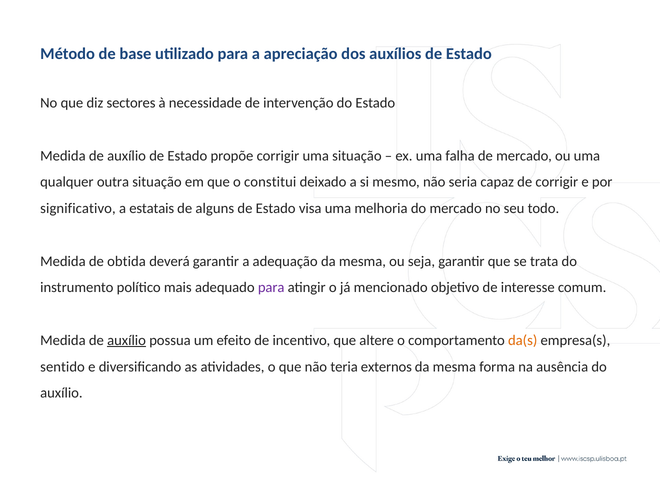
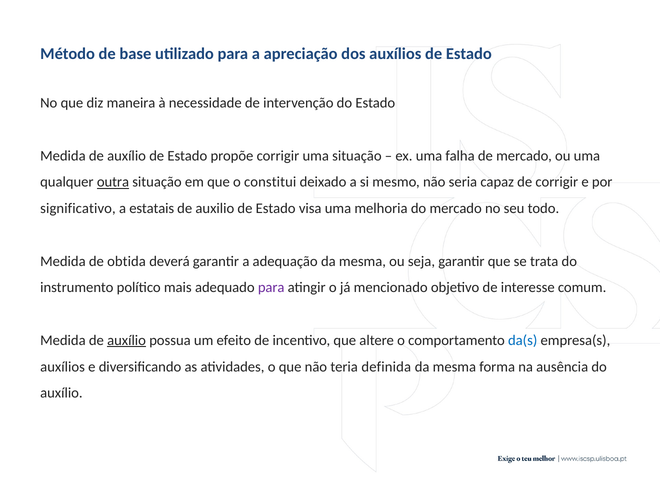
sectores: sectores -> maneira (131, 103)
outra underline: none -> present (113, 182)
alguns: alguns -> auxilio (215, 208)
da(s colour: orange -> blue (523, 340)
sentido: sentido -> auxílios (63, 367)
externos: externos -> definida (386, 367)
